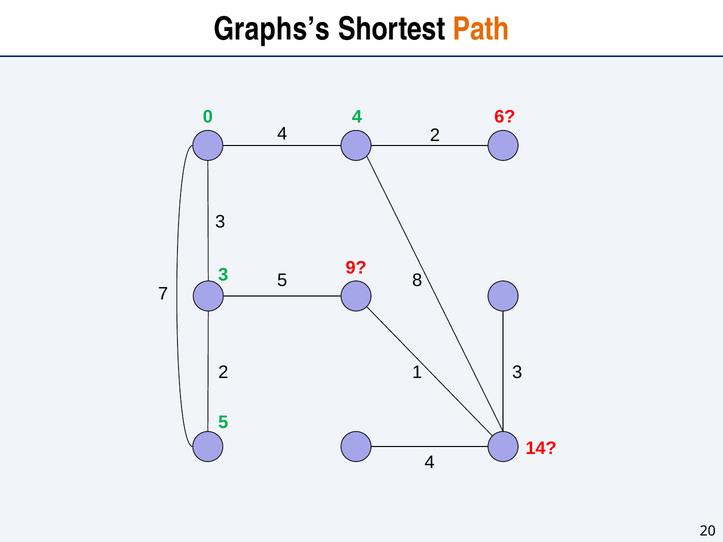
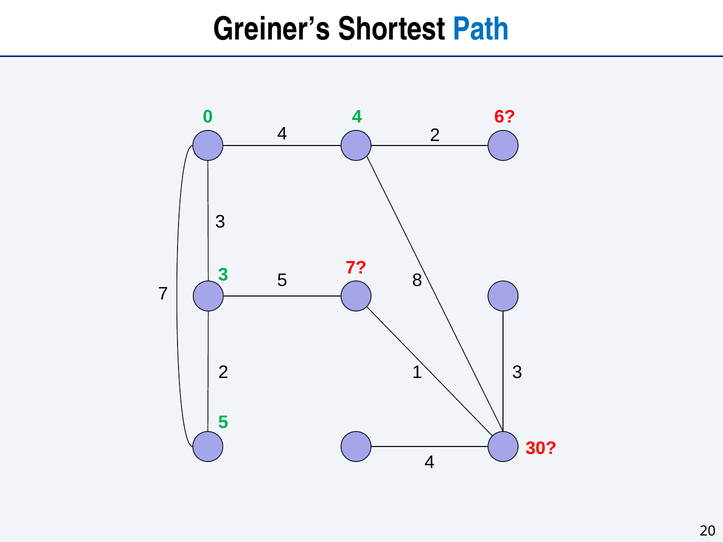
Graphs’s: Graphs’s -> Greiner’s (272, 29)
Path colour: orange -> blue (481, 29)
9: 9 -> 7 (356, 268)
14: 14 -> 30 (541, 448)
